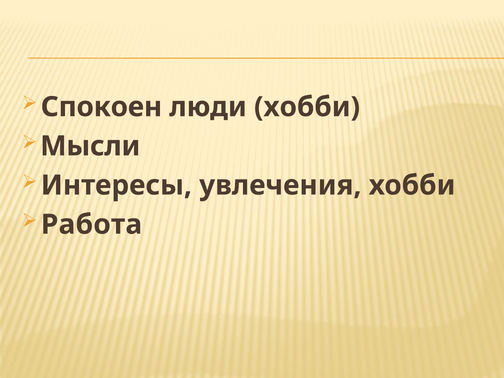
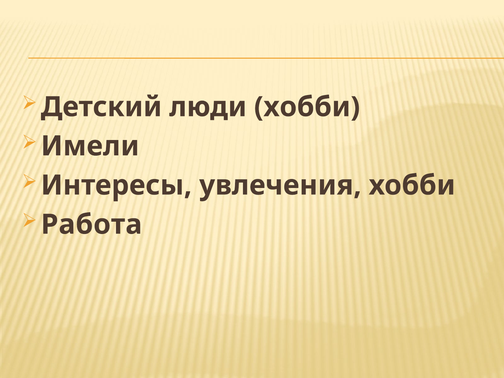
Спокоен: Спокоен -> Детский (101, 107)
Мысли: Мысли -> Имели (90, 146)
